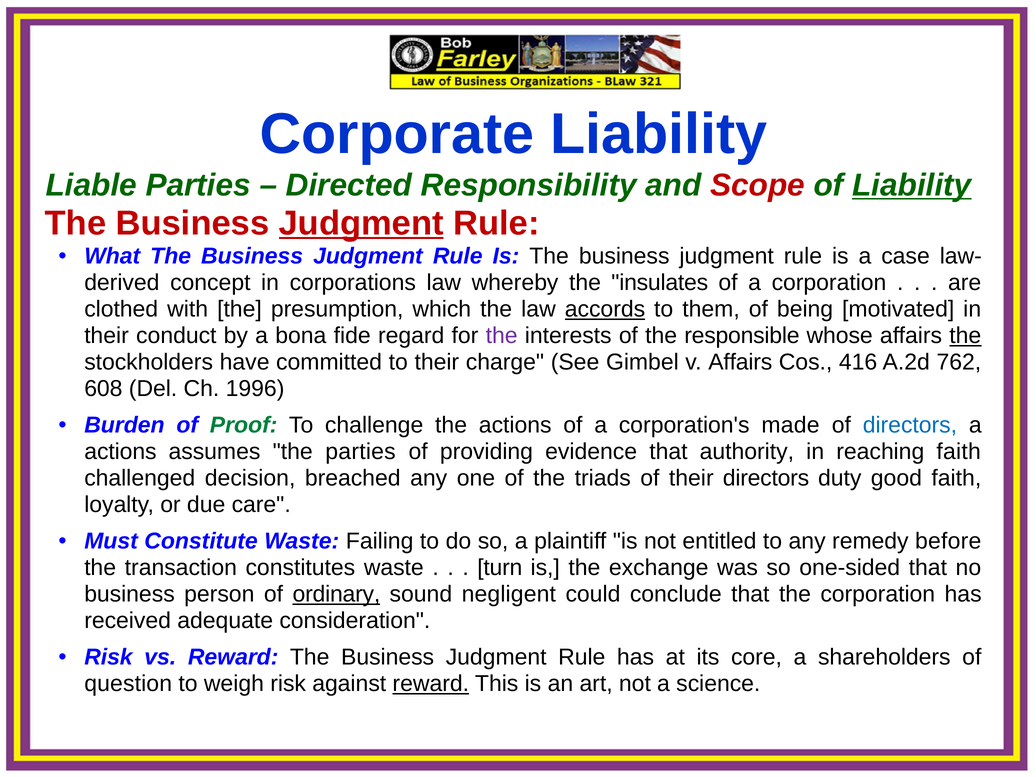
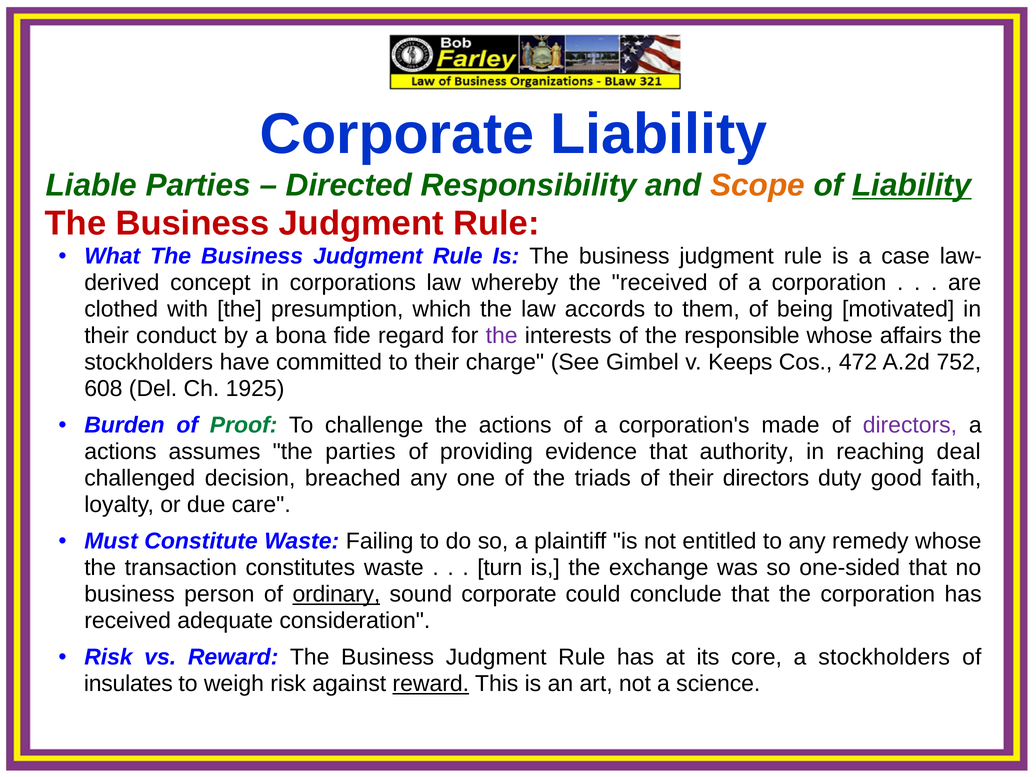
Scope colour: red -> orange (758, 185)
Judgment underline: present -> none (361, 223)
the insulates: insulates -> received (660, 283)
accords underline: present -> none (605, 309)
the underline: present -> none (965, 336)
v Affairs: Affairs -> Keeps (740, 362)
416: 416 -> 472 (858, 362)
762: 762 -> 752 (959, 362)
1996: 1996 -> 1925 (255, 389)
directors colour: blue -> purple (910, 425)
reaching faith: faith -> deal (959, 452)
remedy before: before -> whose (948, 541)
sound negligent: negligent -> corporate (509, 594)
a shareholders: shareholders -> stockholders (884, 657)
question: question -> insulates (128, 684)
